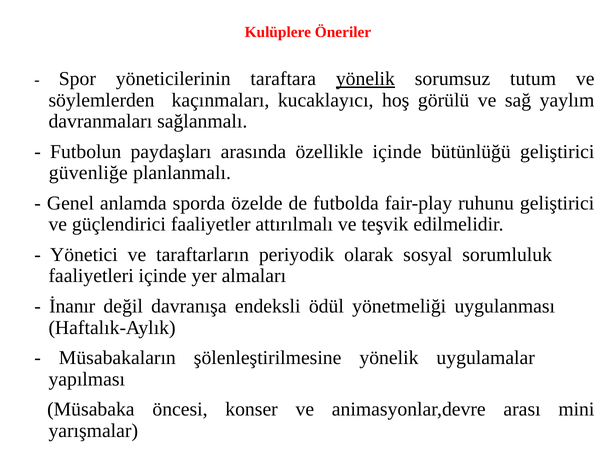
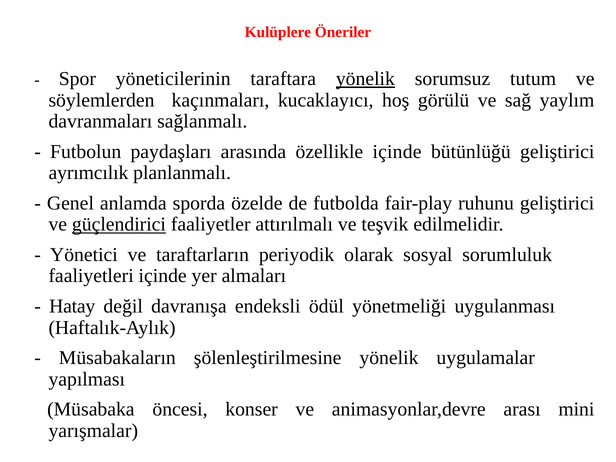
güvenliğe: güvenliğe -> ayrımcılık (88, 173)
güçlendirici underline: none -> present (119, 224)
İnanır: İnanır -> Hatay (72, 306)
